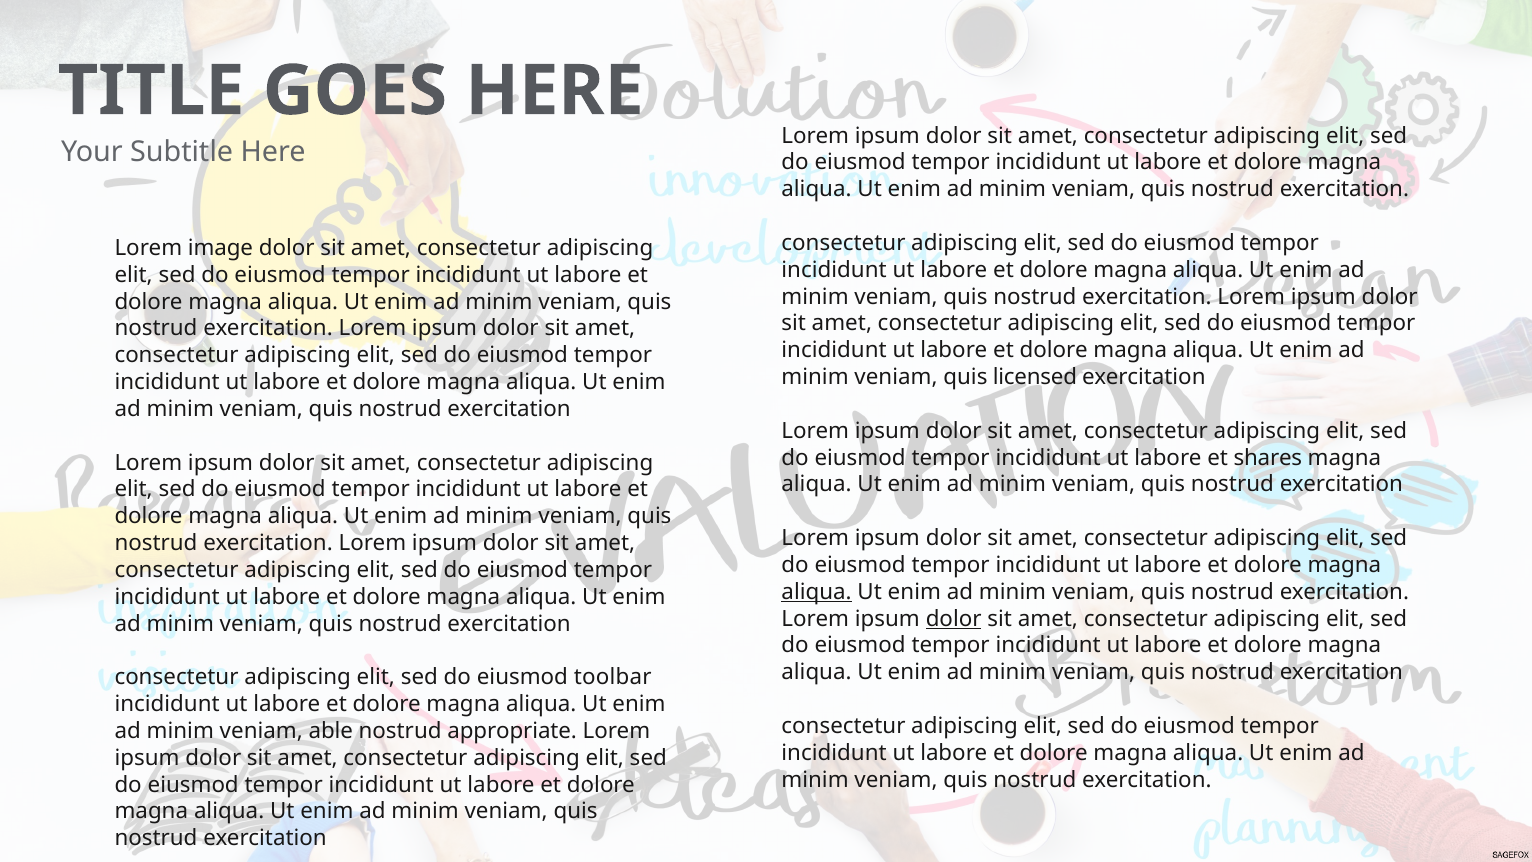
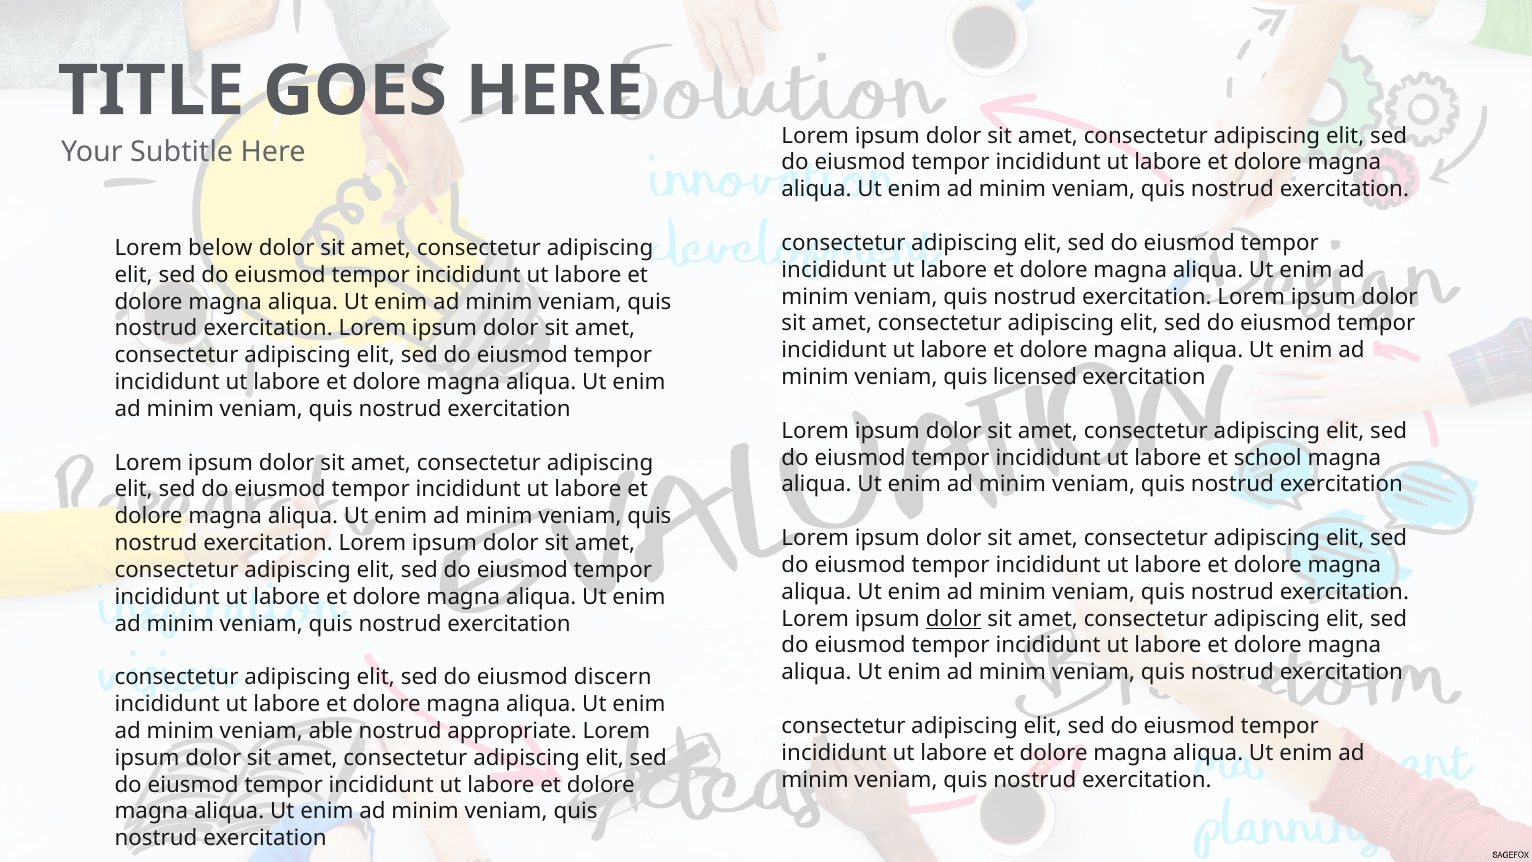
image: image -> below (220, 248)
shares: shares -> school (1268, 458)
aliqua underline: present -> none (817, 592)
toolbar: toolbar -> discern (613, 677)
